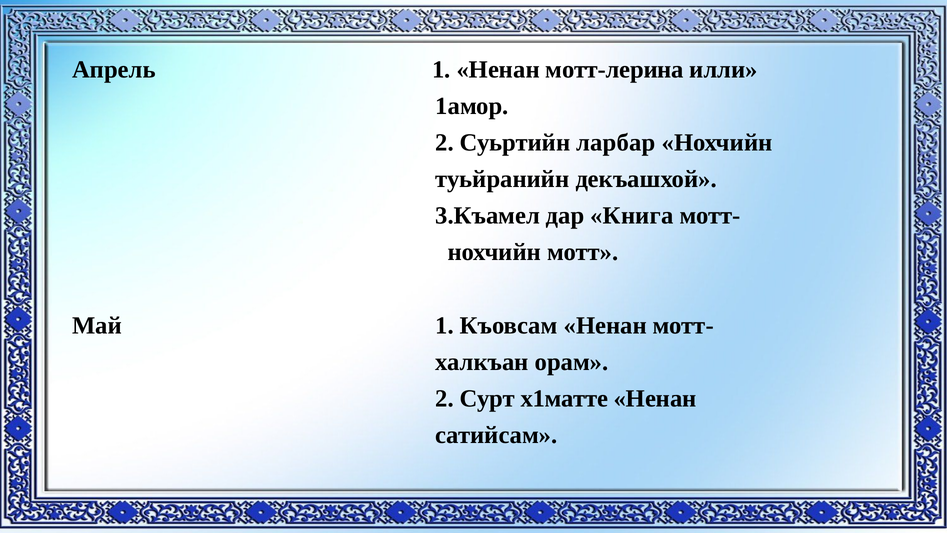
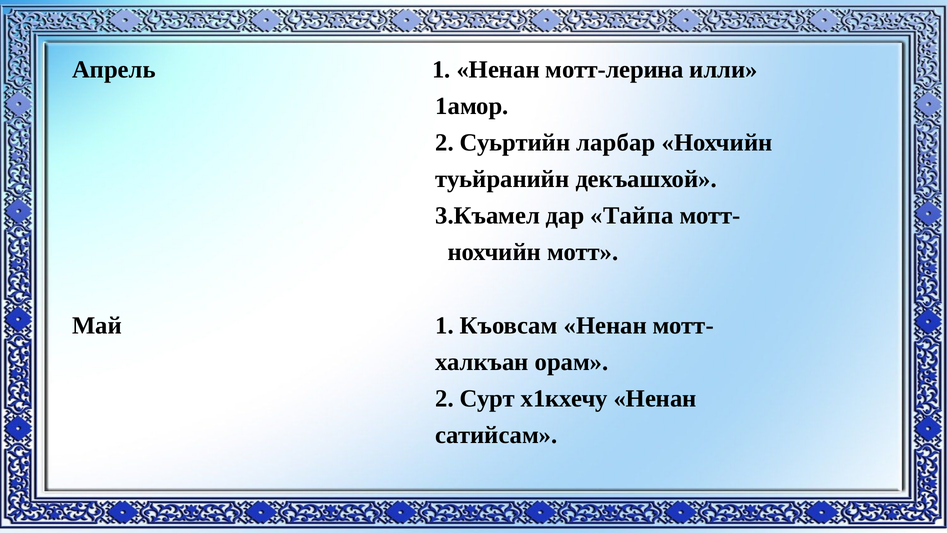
Книга: Книга -> Тайпа (632, 216)
х1матте: х1матте -> х1кхечу (564, 398)
